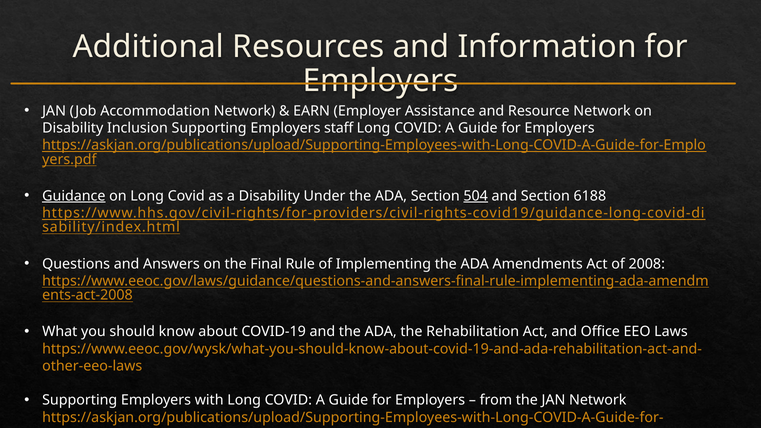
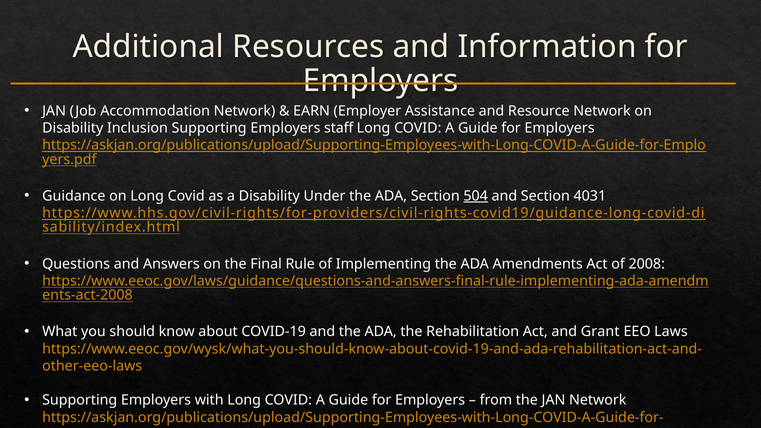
Guidance underline: present -> none (74, 196)
6188: 6188 -> 4031 (590, 196)
Office: Office -> Grant (600, 332)
